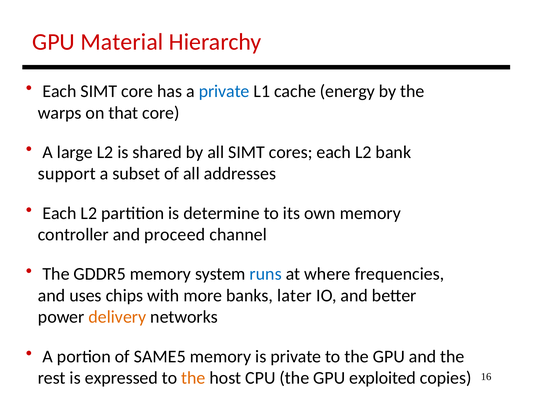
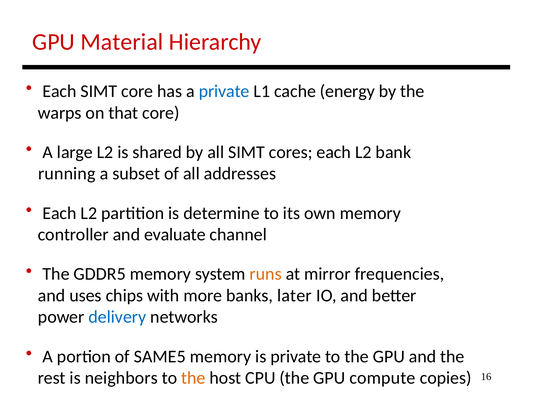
support: support -> running (67, 174)
proceed: proceed -> evaluate (175, 234)
runs colour: blue -> orange (266, 274)
where: where -> mirror (327, 274)
delivery colour: orange -> blue (117, 317)
expressed: expressed -> neighbors (121, 378)
exploited: exploited -> compute (382, 378)
